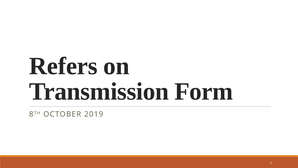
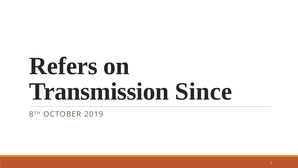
Form: Form -> Since (203, 91)
